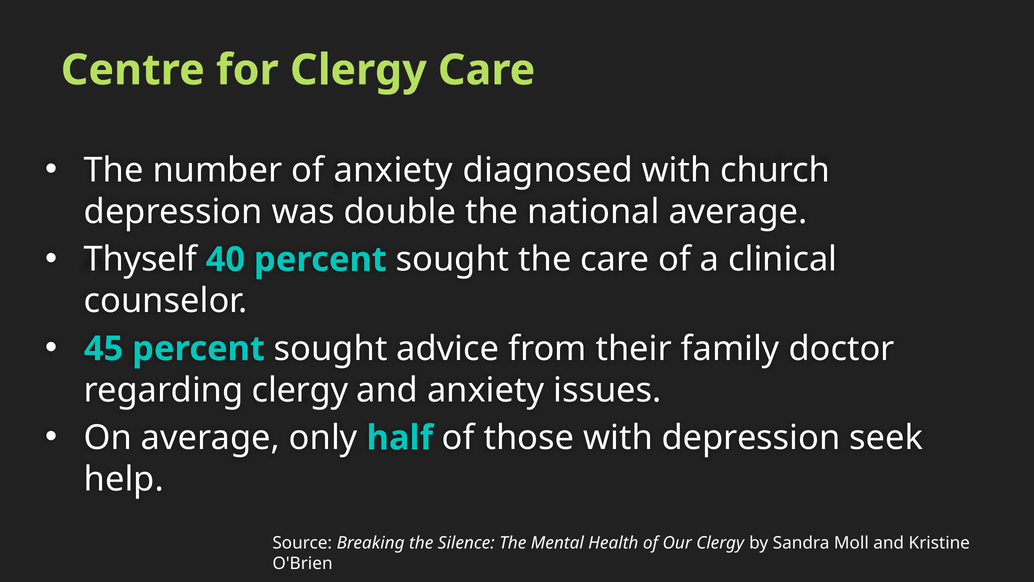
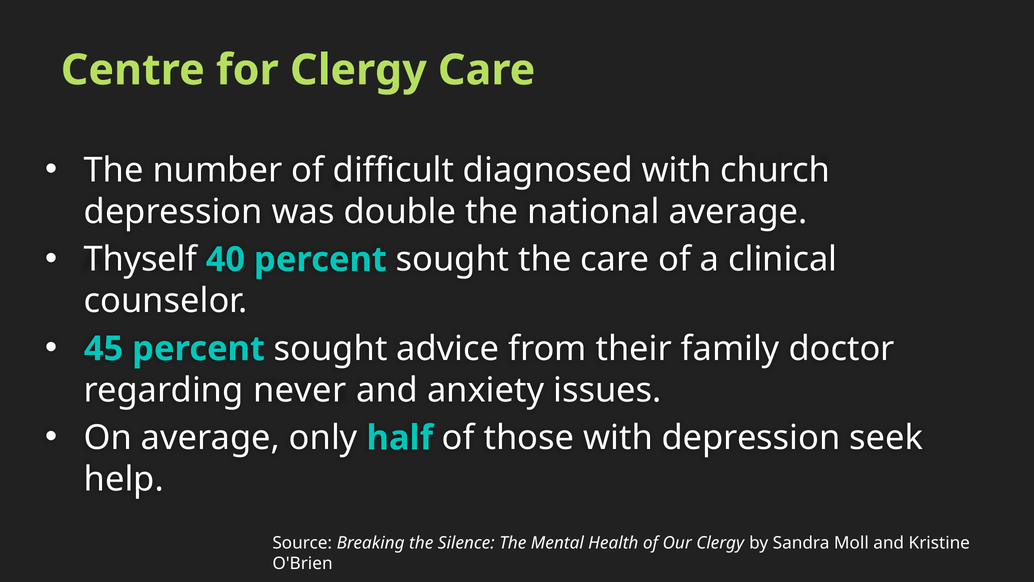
of anxiety: anxiety -> difficult (394, 170)
regarding clergy: clergy -> never (300, 390)
